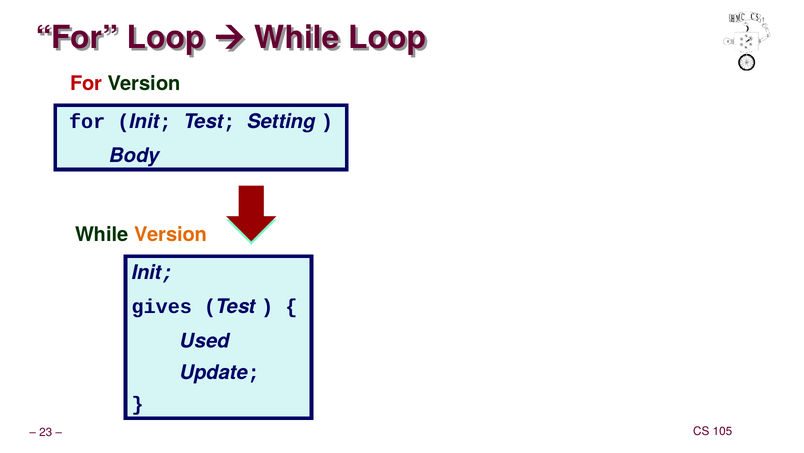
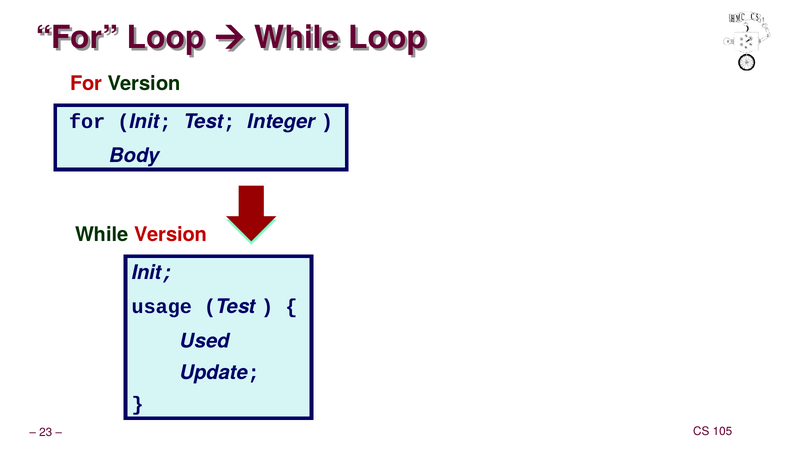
Setting: Setting -> Integer (281, 121)
Version colour: orange -> red (171, 234)
gives: gives -> usage (162, 306)
